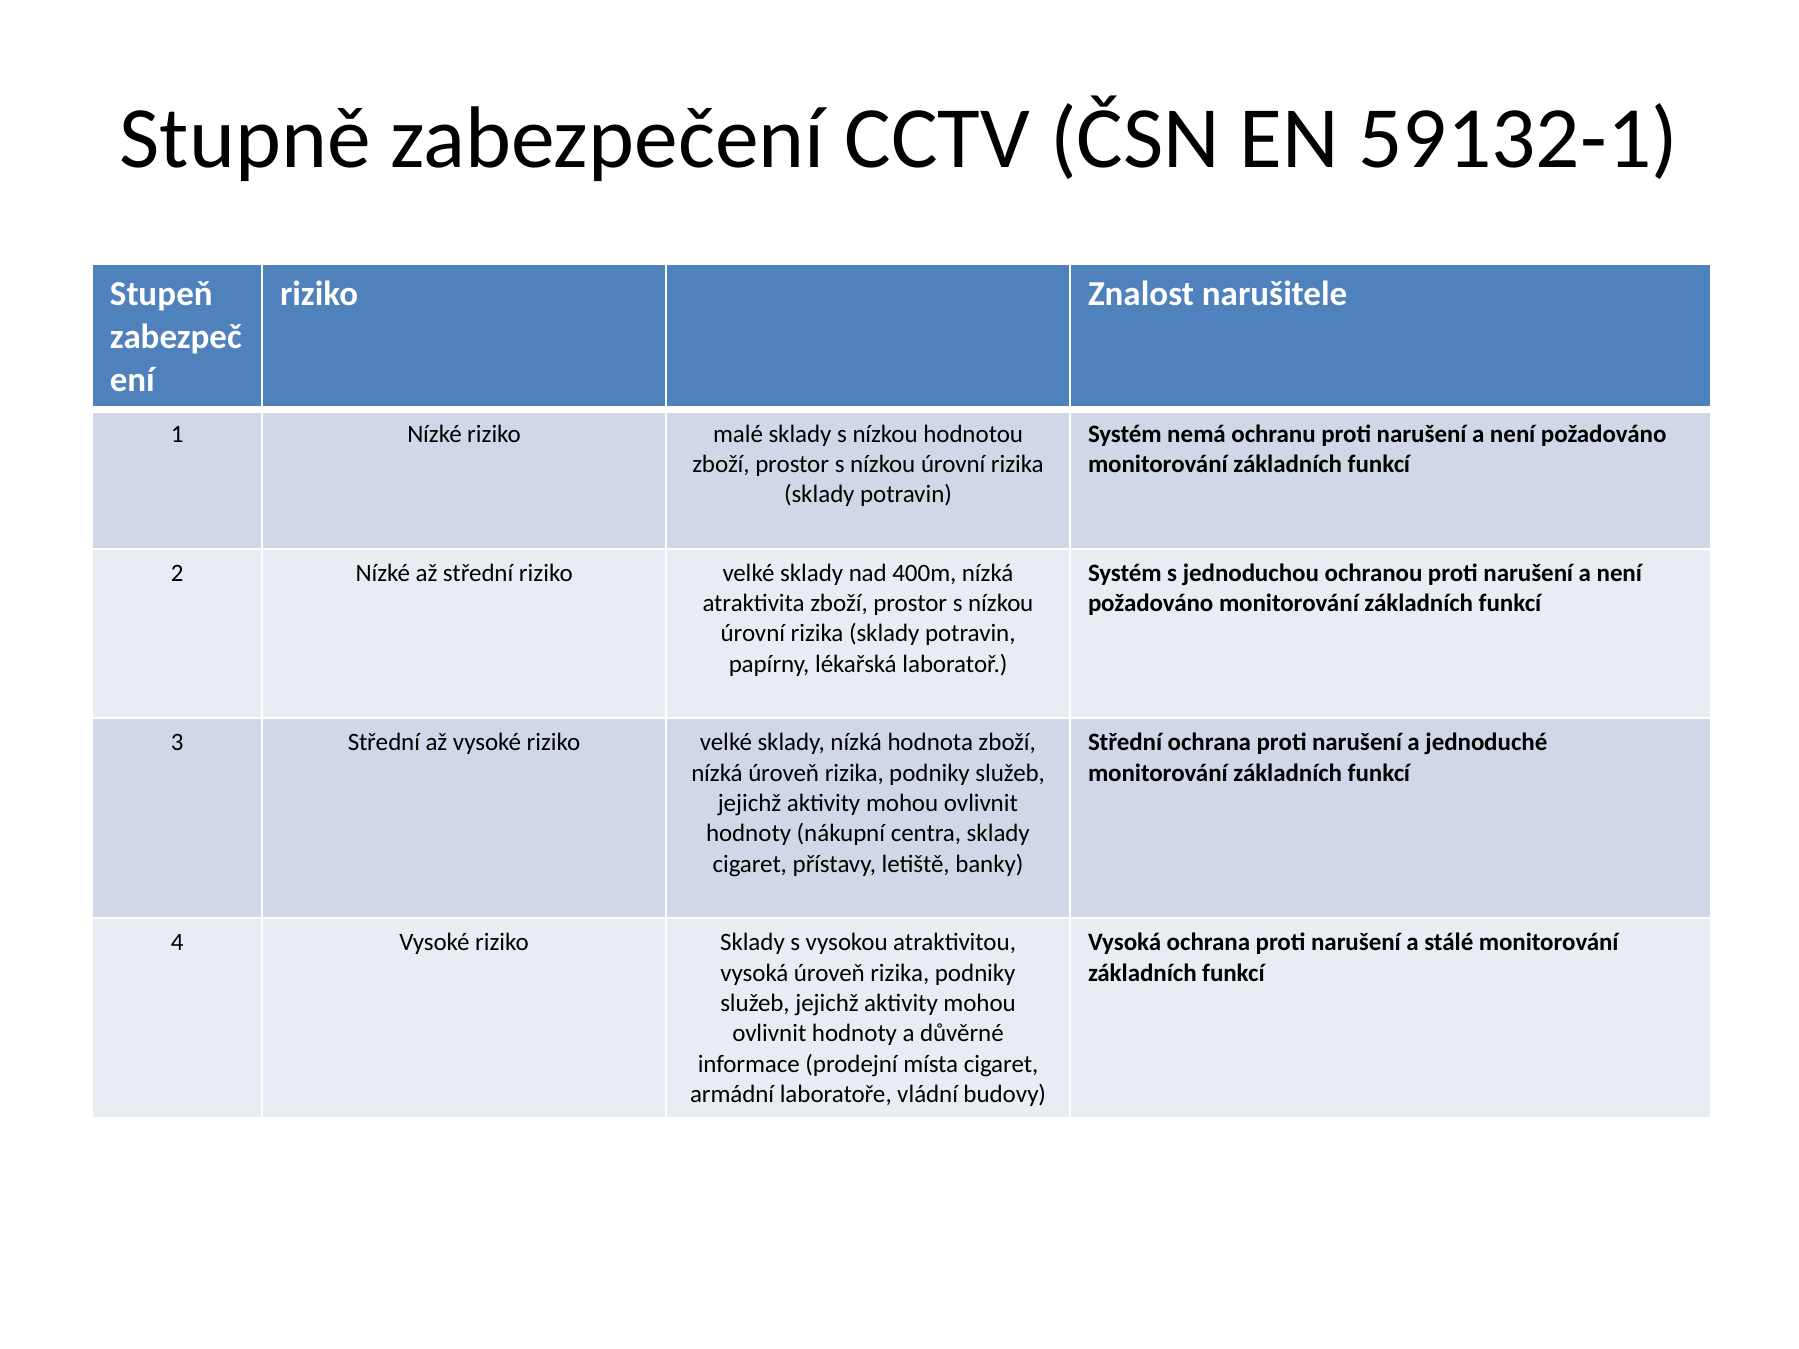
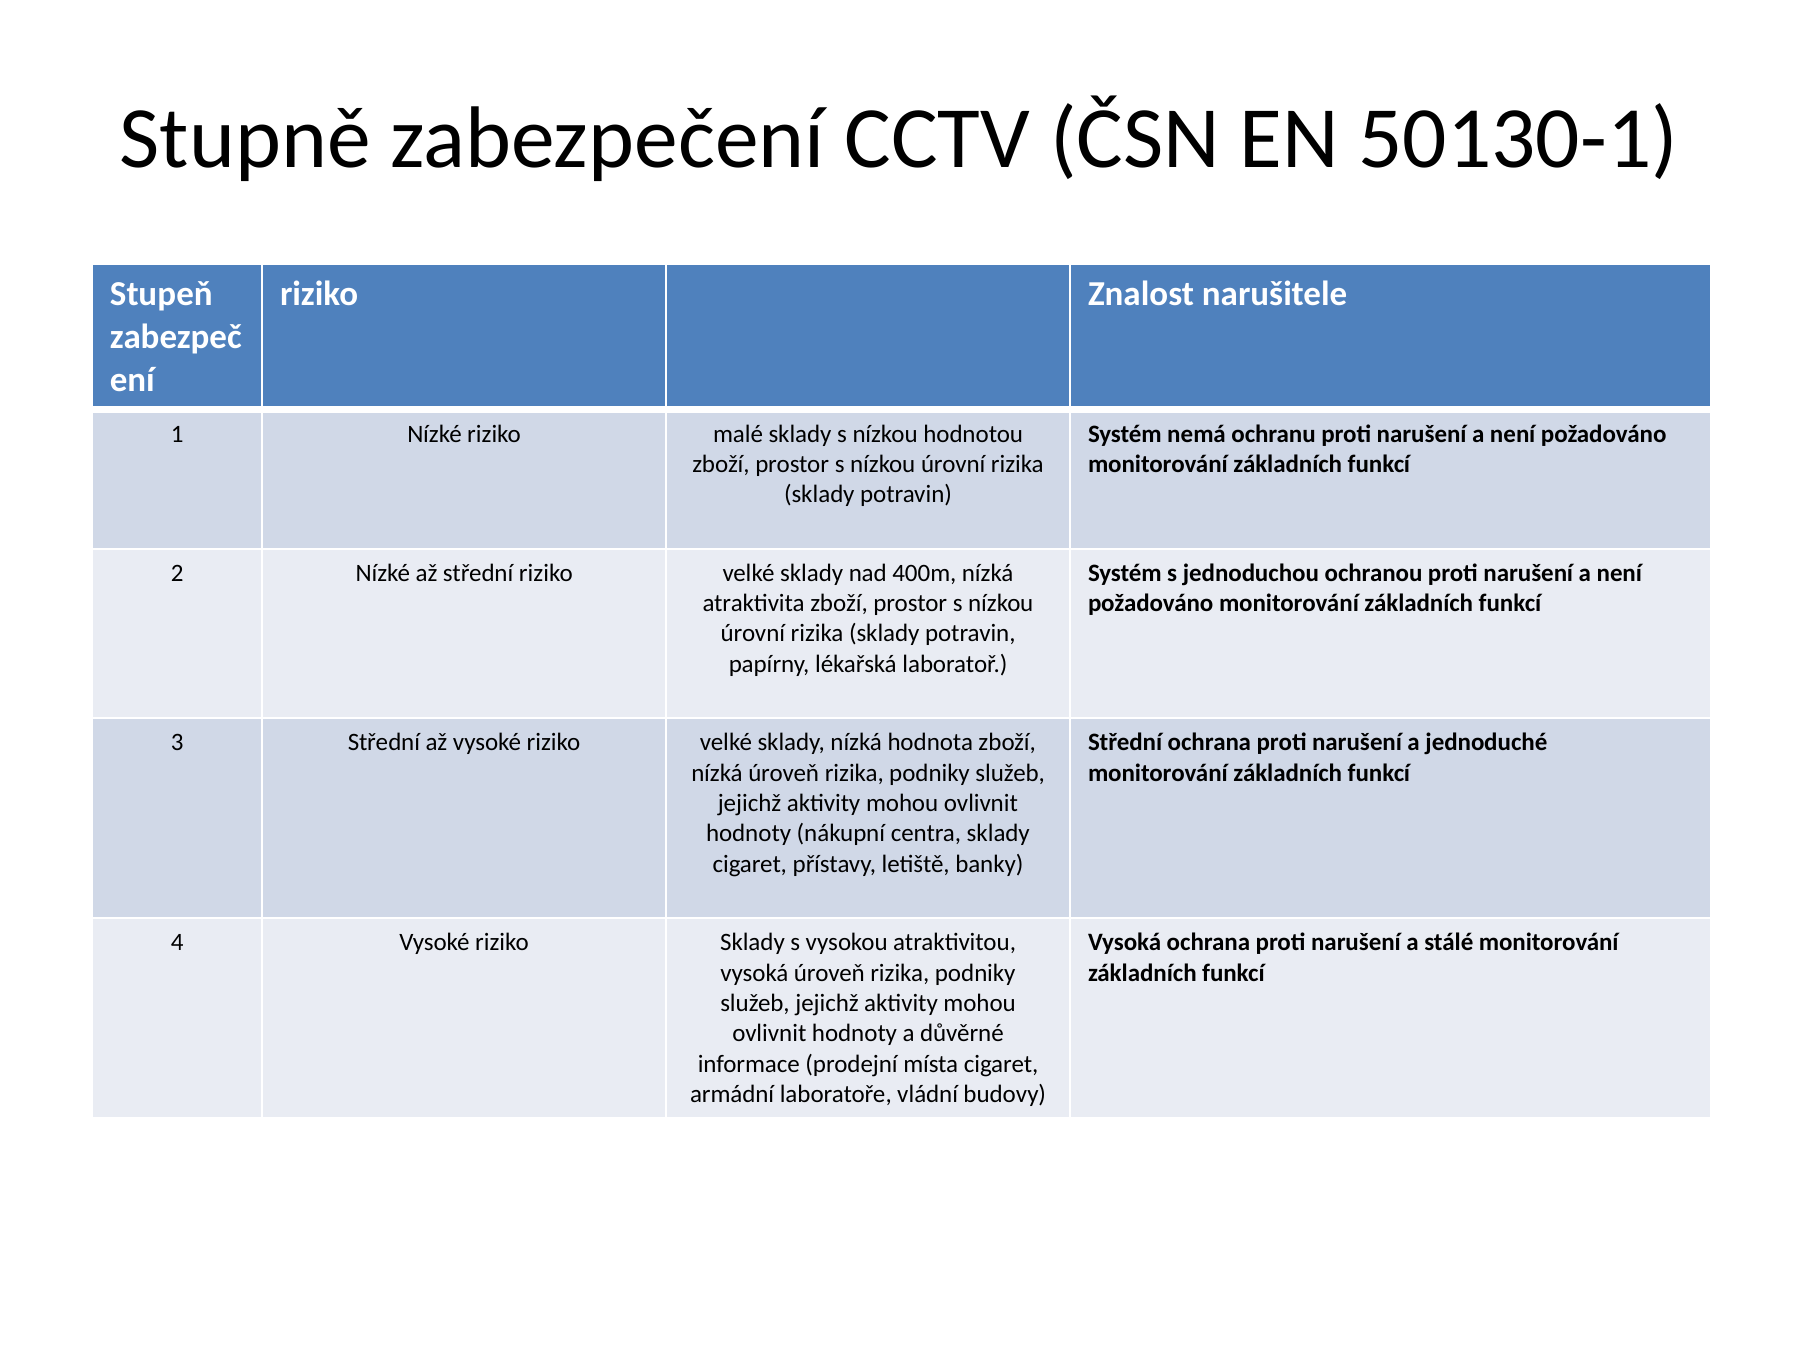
59132-1: 59132-1 -> 50130-1 (1518, 139)
